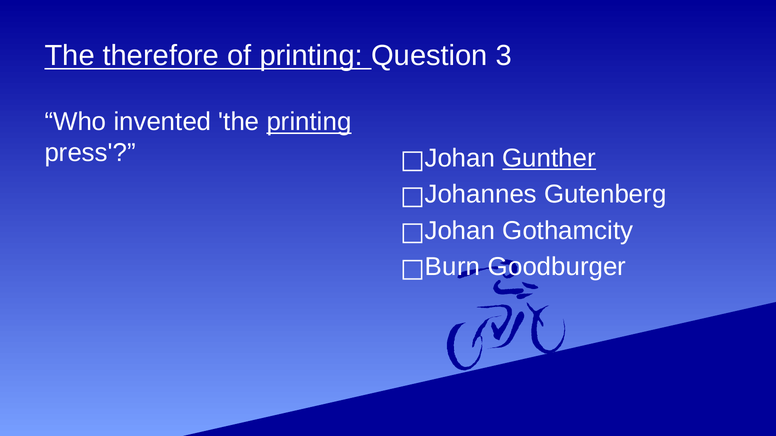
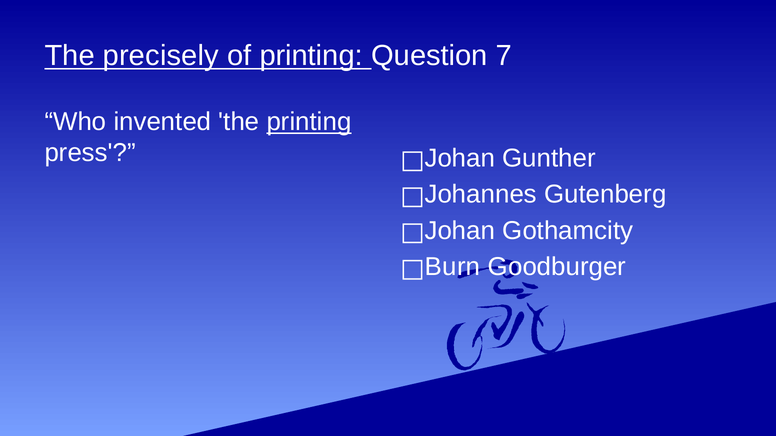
therefore: therefore -> precisely (161, 56)
3: 3 -> 7 (504, 56)
Gunther underline: present -> none (549, 158)
